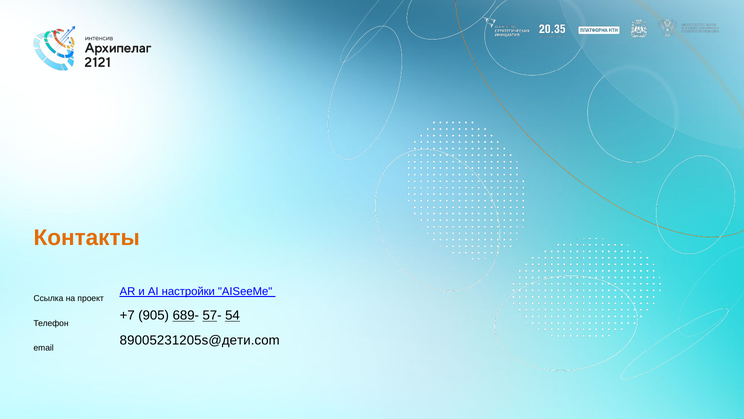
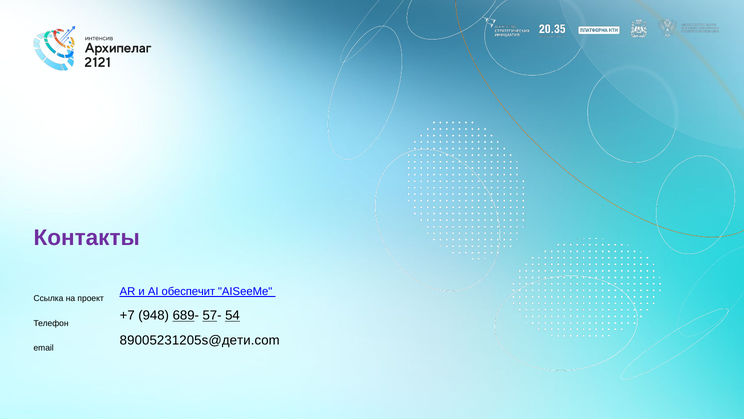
Контакты colour: orange -> purple (87, 237)
настройки: настройки -> обеспечит (188, 291)
905: 905 -> 948 (154, 315)
